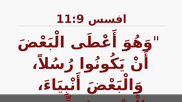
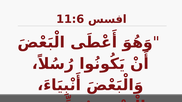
11:9: 11:9 -> 11:6 (70, 19)
